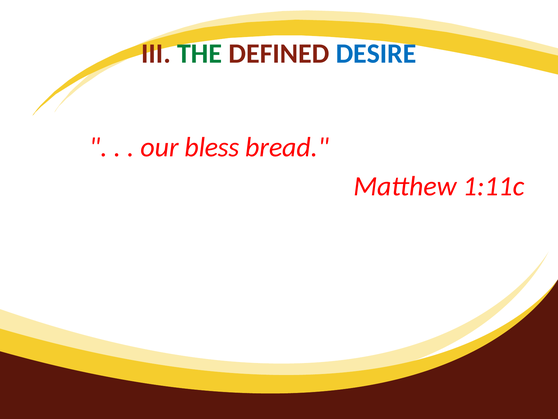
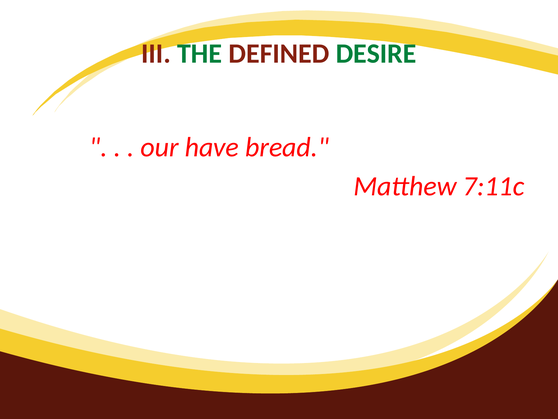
DESIRE colour: blue -> green (376, 54)
bless: bless -> have (212, 147)
1:11c: 1:11c -> 7:11c (494, 186)
